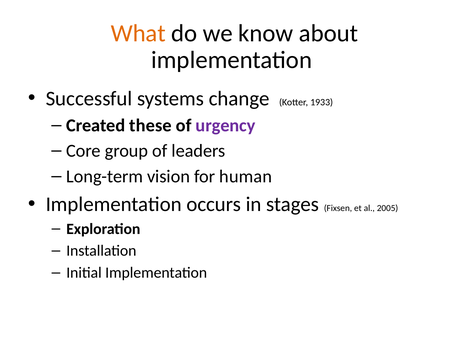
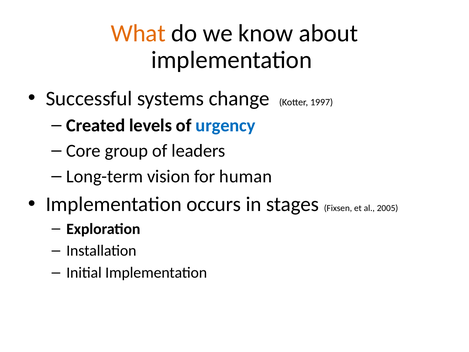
1933: 1933 -> 1997 (322, 102)
these: these -> levels (151, 125)
urgency colour: purple -> blue (225, 125)
